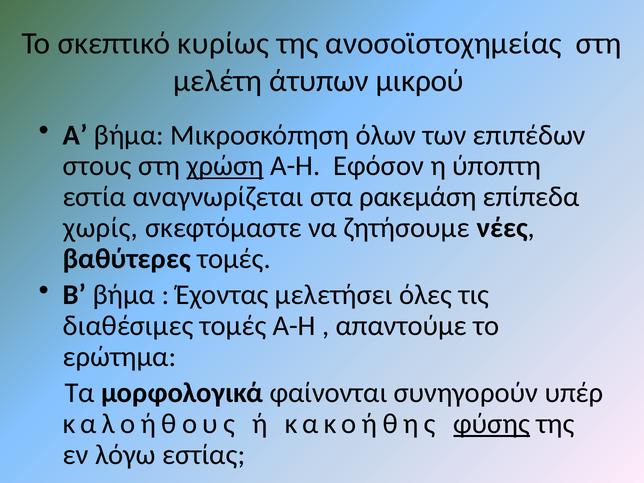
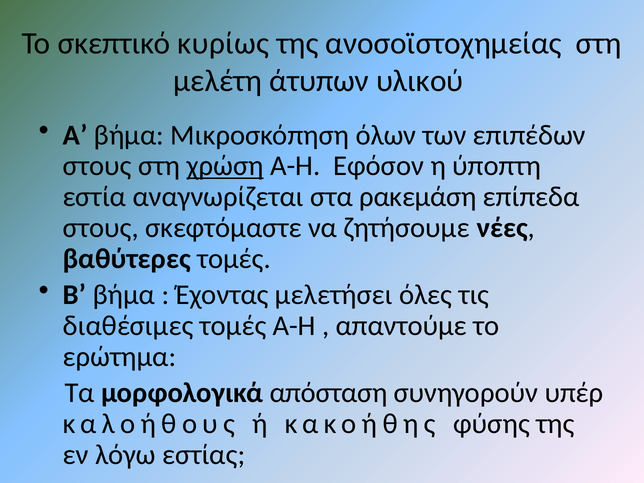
μικρού: μικρού -> υλικού (420, 81)
χωρίς: χωρίς -> στους (101, 228)
φαίνονται: φαίνονται -> απόσταση (329, 393)
φύσης underline: present -> none (492, 424)
